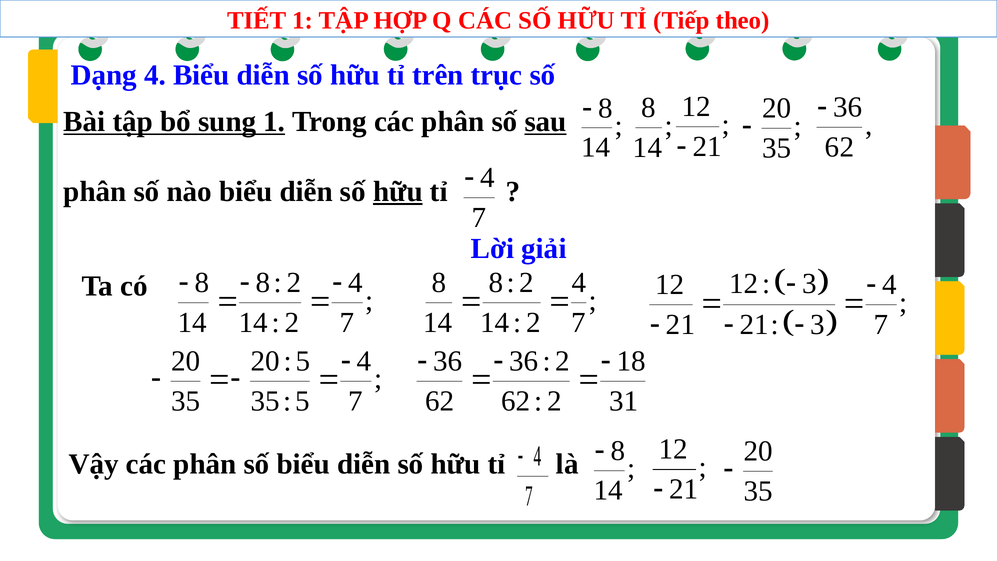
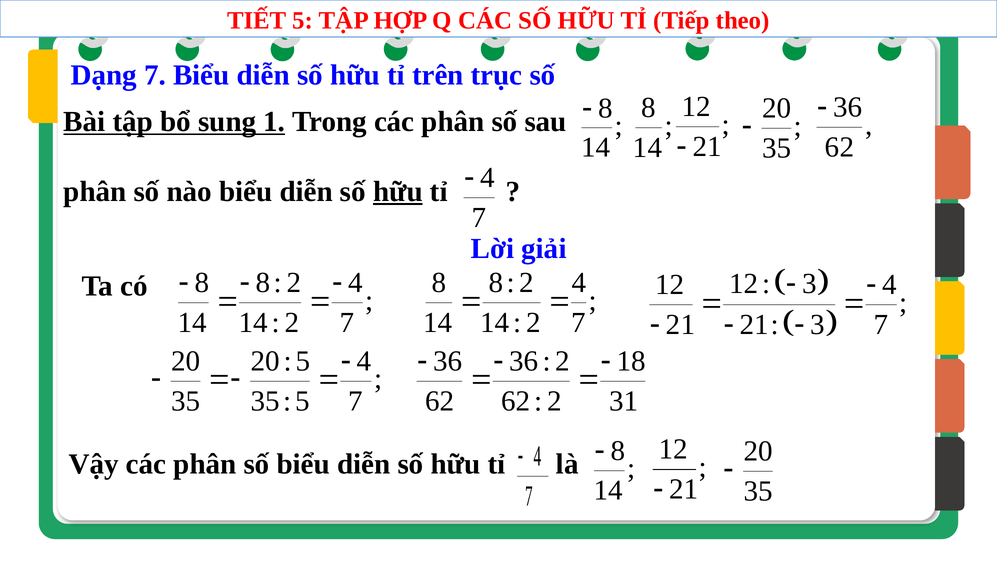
TIẾT 1: 1 -> 5 (303, 20)
Dạng 4: 4 -> 7 (155, 75)
sau underline: present -> none (546, 122)
